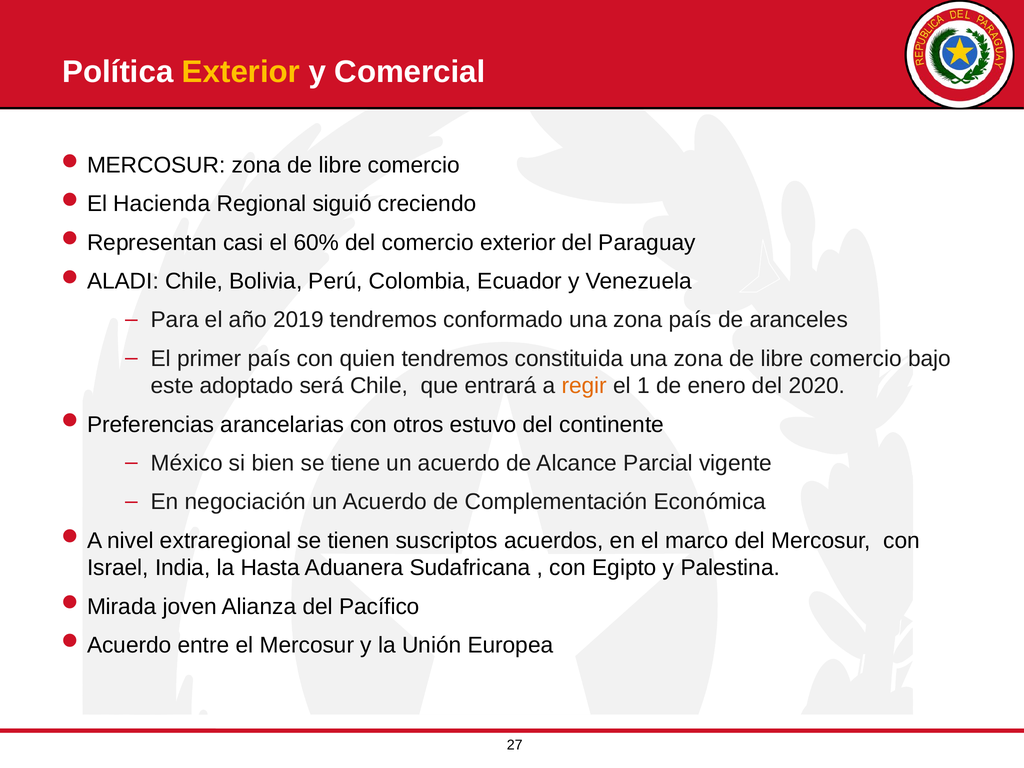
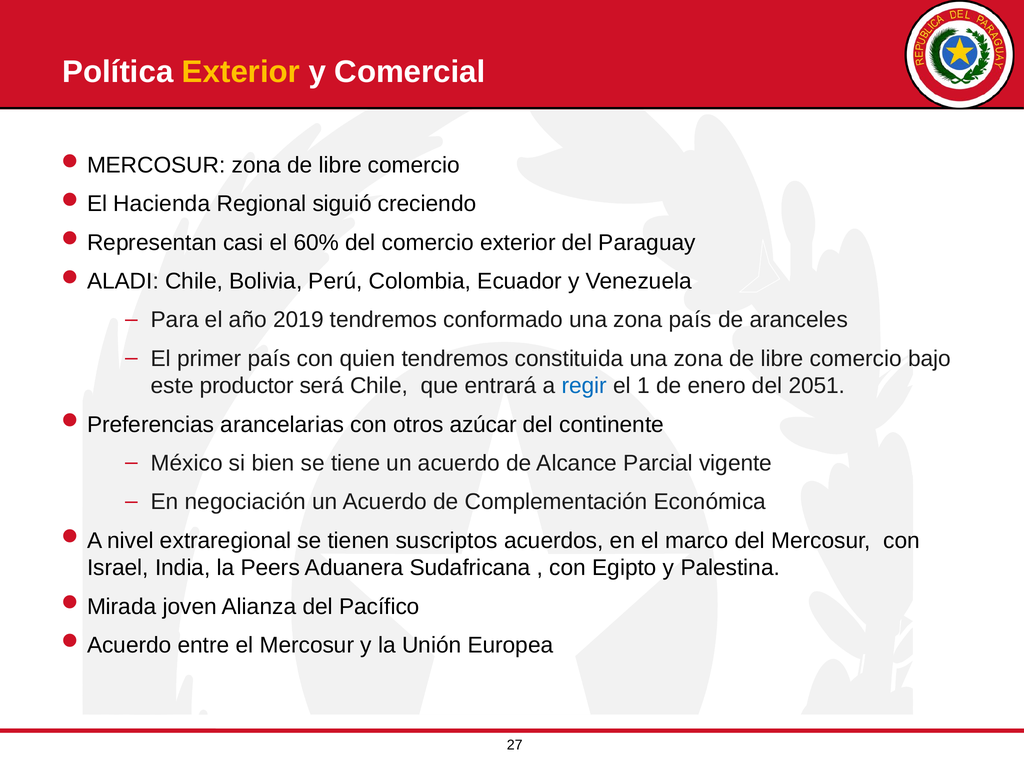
adoptado: adoptado -> productor (247, 386)
regir colour: orange -> blue (584, 386)
2020: 2020 -> 2051 (817, 386)
estuvo: estuvo -> azúcar (483, 425)
Hasta: Hasta -> Peers (270, 568)
